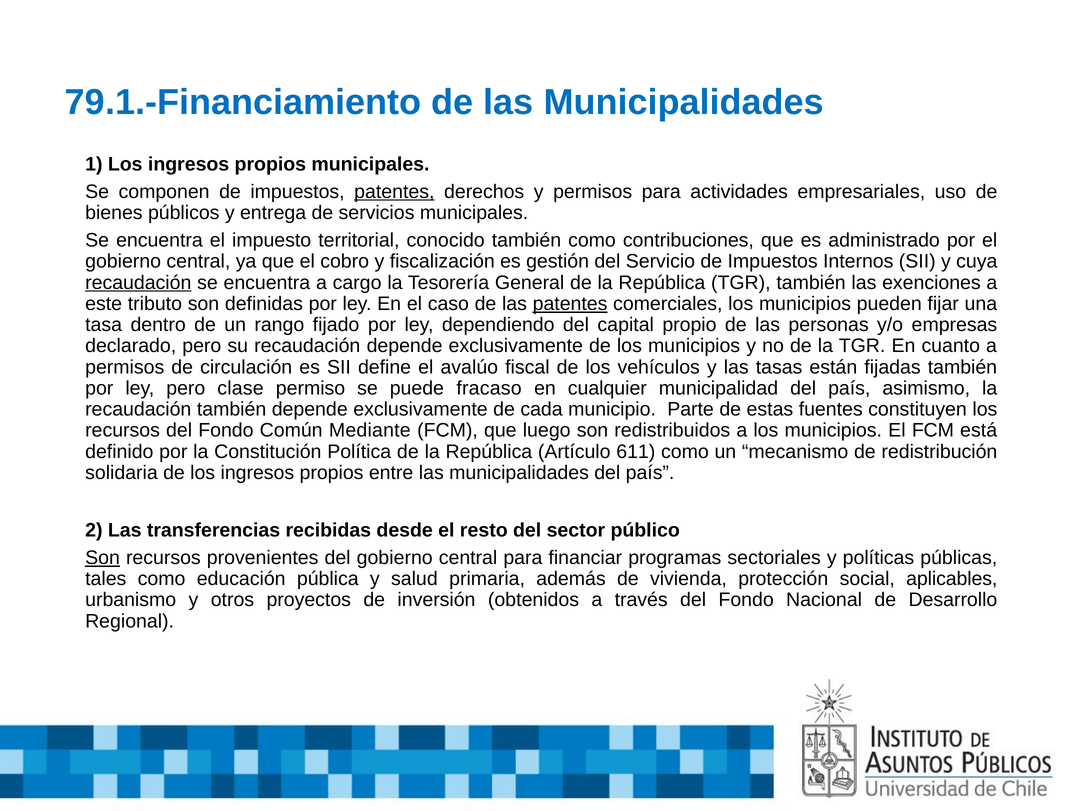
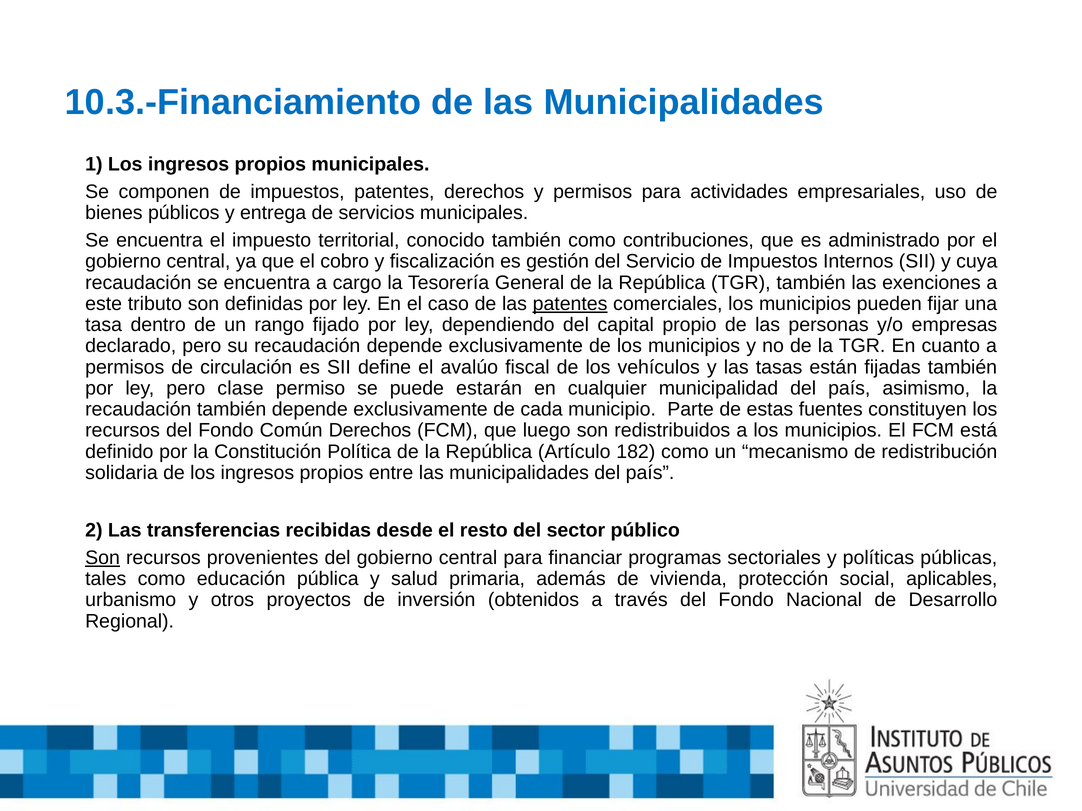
79.1.-Financiamiento: 79.1.-Financiamiento -> 10.3.-Financiamiento (243, 103)
patentes underline: present -> none (394, 192)
recaudación underline: present -> none (138, 283)
fracaso: fracaso -> estarán (489, 388)
Común Mediante: Mediante -> Derechos (370, 431)
611: 611 -> 182 (636, 452)
